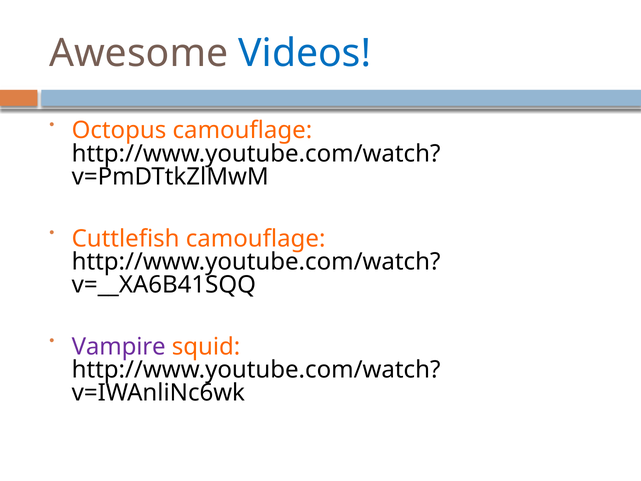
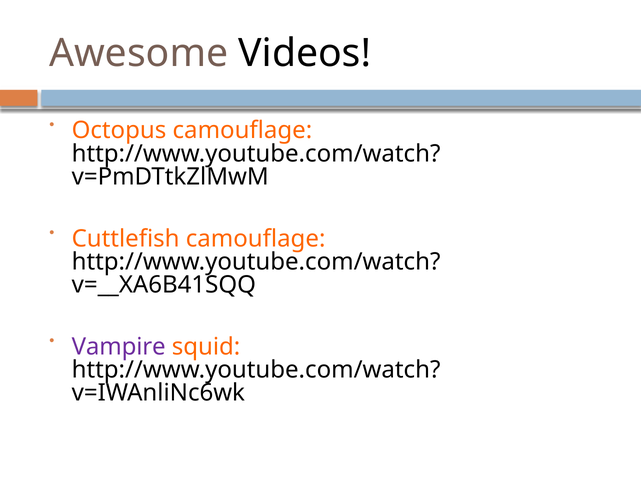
Videos colour: blue -> black (305, 53)
